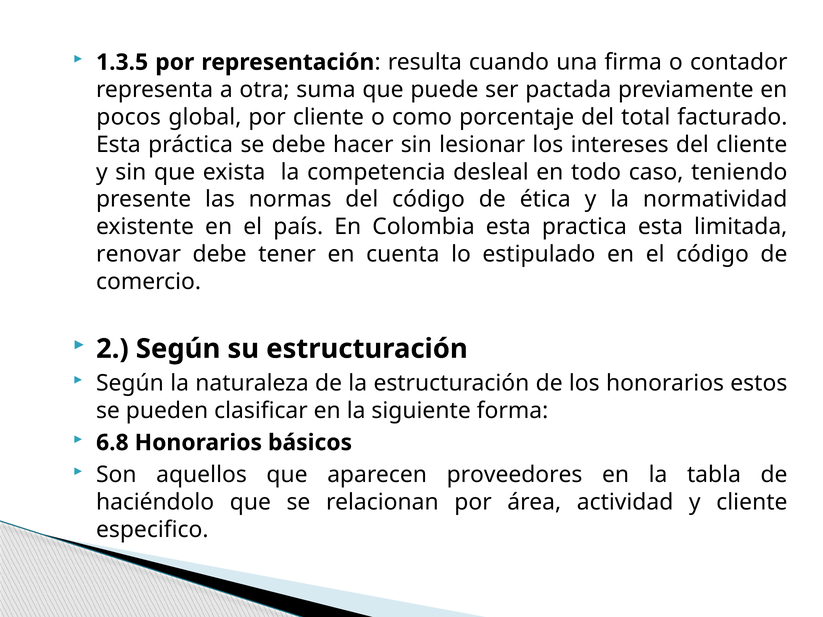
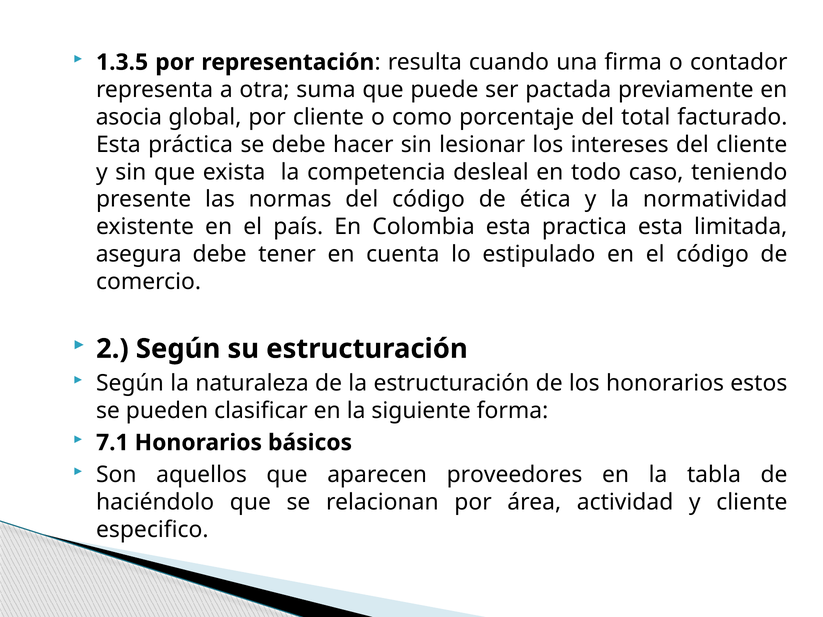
pocos: pocos -> asocia (129, 117)
renovar: renovar -> asegura (139, 254)
6.8: 6.8 -> 7.1 (112, 443)
